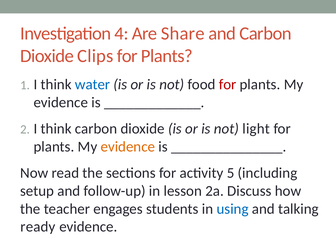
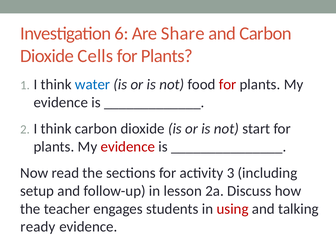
4: 4 -> 6 (122, 33)
Clips: Clips -> Cells (95, 56)
light: light -> start (256, 129)
evidence colour: orange -> red (128, 147)
5: 5 -> 3 (231, 173)
using colour: blue -> red (233, 209)
